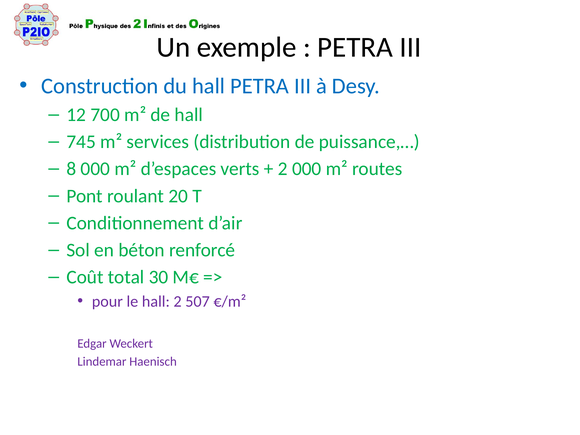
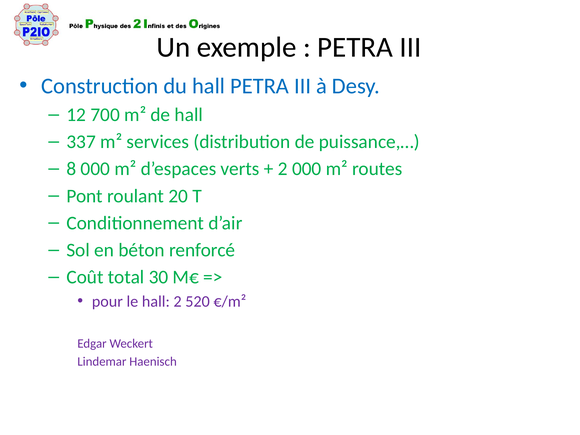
745: 745 -> 337 (81, 142)
507: 507 -> 520 (198, 301)
